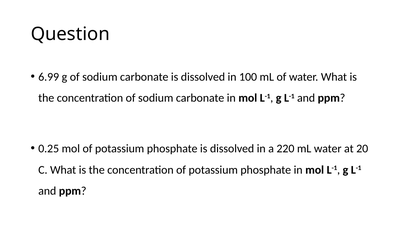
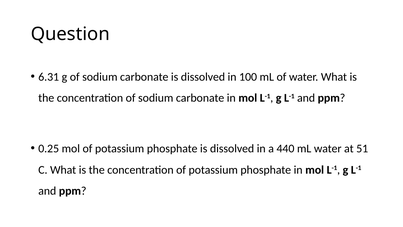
6.99: 6.99 -> 6.31 (49, 77)
220: 220 -> 440 (285, 148)
20: 20 -> 51 (362, 148)
